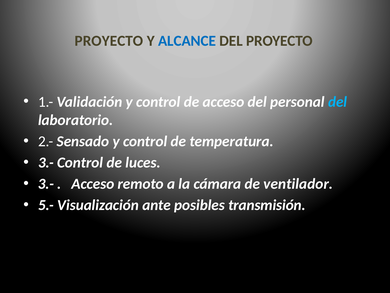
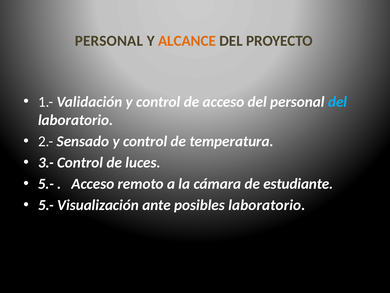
PROYECTO: PROYECTO -> PERSONAL (109, 41)
ALCANCE colour: blue -> orange (187, 41)
3.-: 3.- -> 5.- (46, 184)
ventilador: ventilador -> estudiante (298, 184)
posibles transmisión: transmisión -> laboratorio (267, 205)
